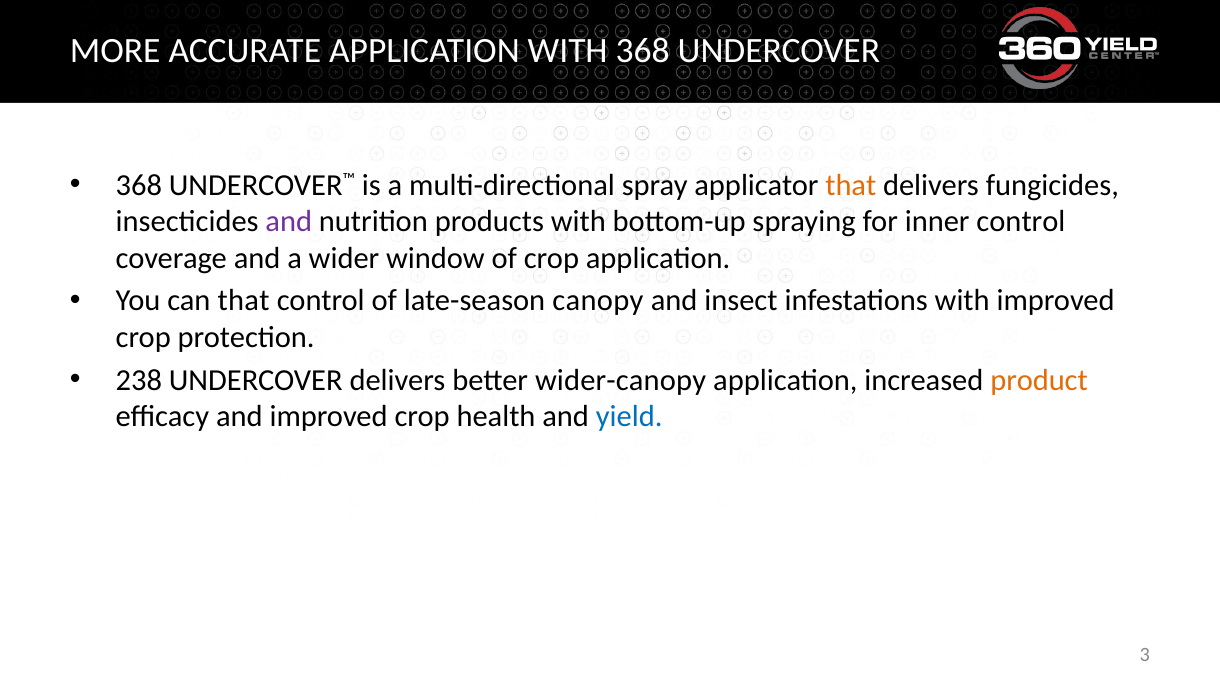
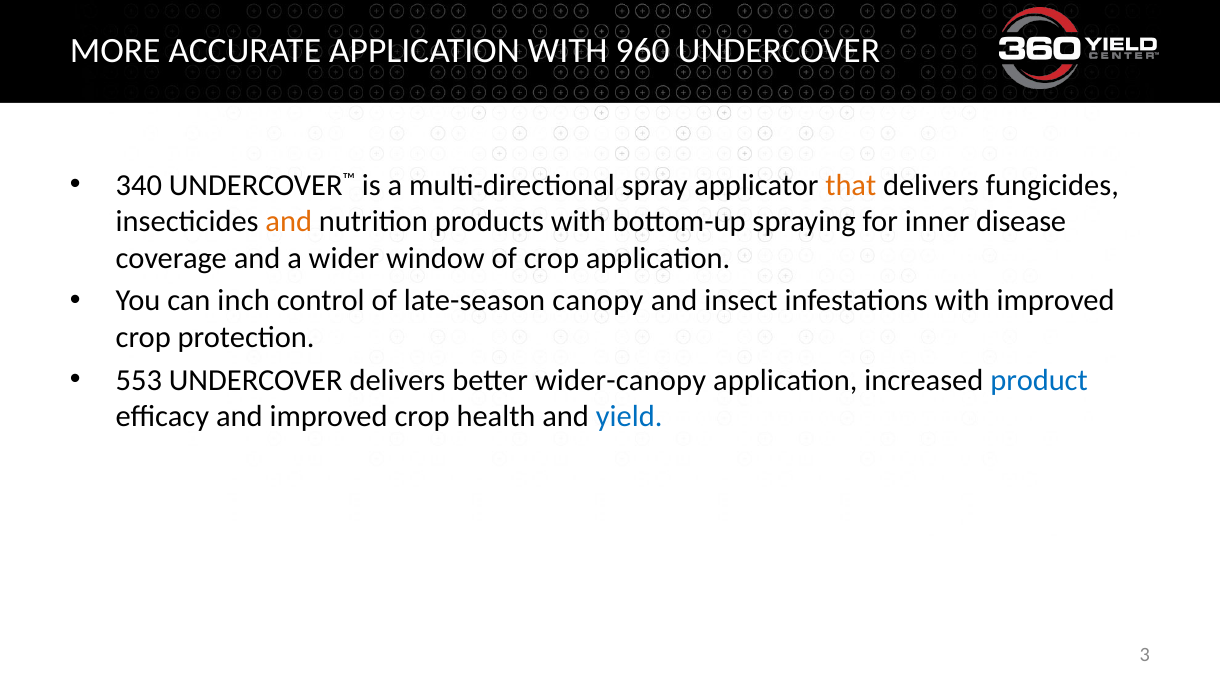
WITH 368: 368 -> 960 (643, 51)
368: 368 -> 340 (139, 185)
and colour: purple -> orange (289, 222)
inner control: control -> disease (1021, 222)
can that: that -> inch (244, 301)
238: 238 -> 553 (139, 380)
product colour: orange -> blue (1039, 380)
